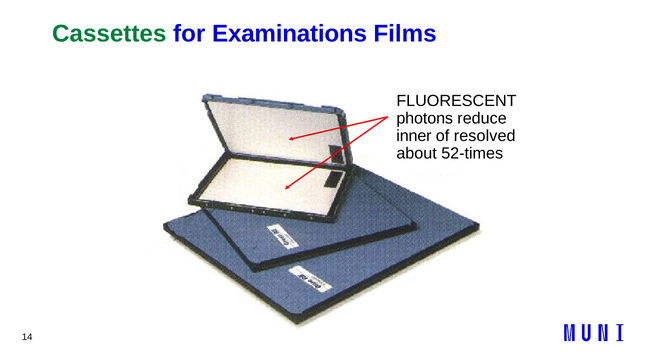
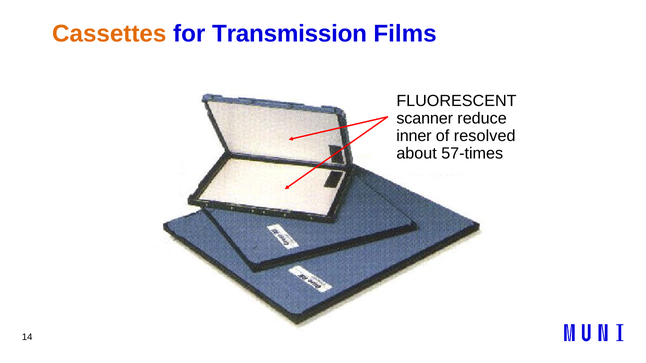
Cassettes colour: green -> orange (109, 34)
Examinations: Examinations -> Transmission (290, 34)
photons: photons -> scanner (425, 119)
52-times: 52-times -> 57-times (472, 153)
